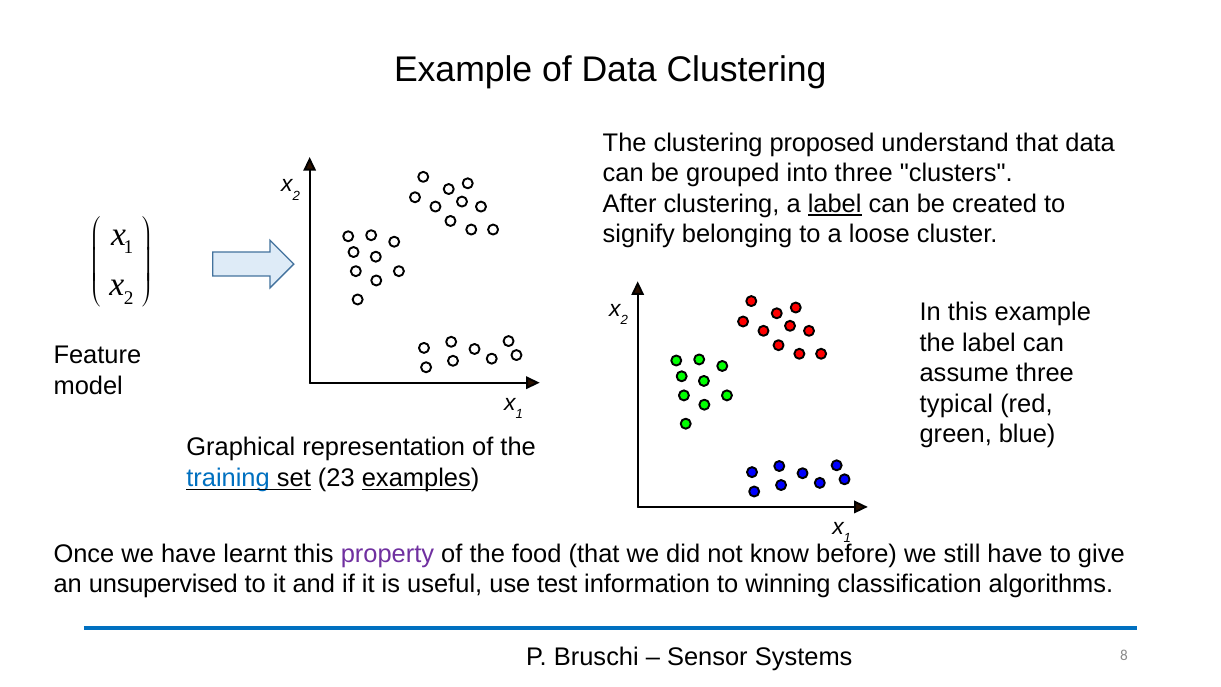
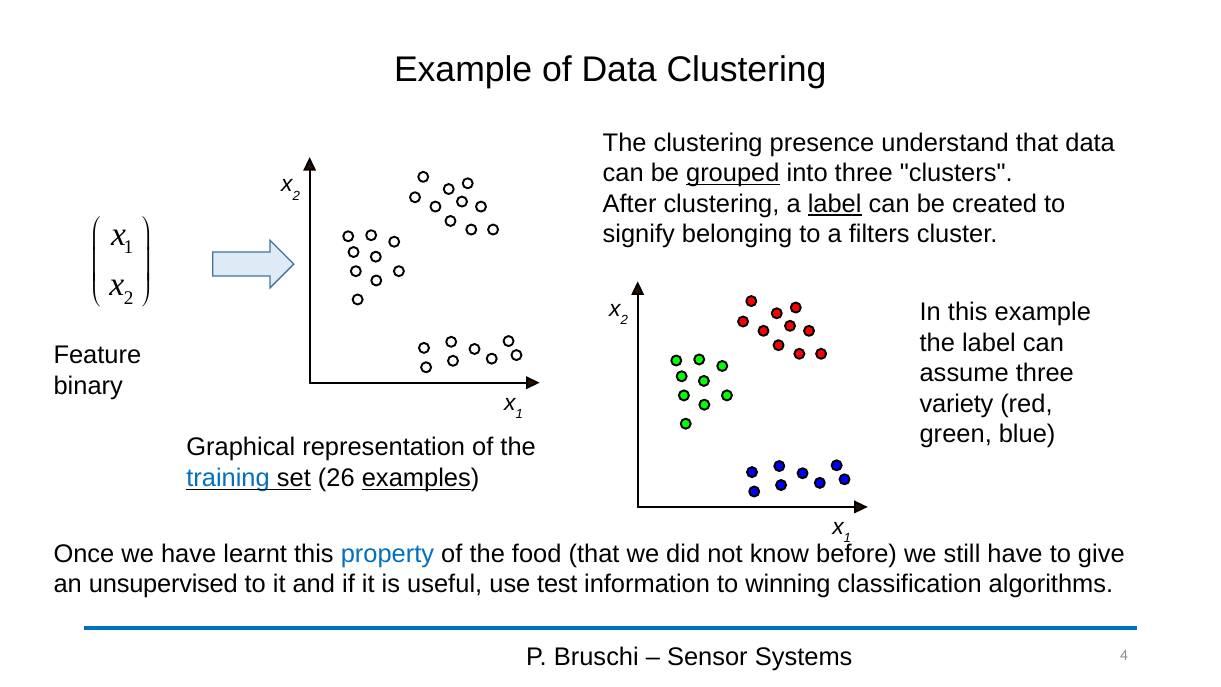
proposed: proposed -> presence (822, 143)
grouped underline: none -> present (733, 173)
loose: loose -> filters (879, 234)
model: model -> binary (88, 386)
typical: typical -> variety (957, 404)
23: 23 -> 26 (336, 478)
property colour: purple -> blue (387, 554)
8: 8 -> 4 (1124, 656)
